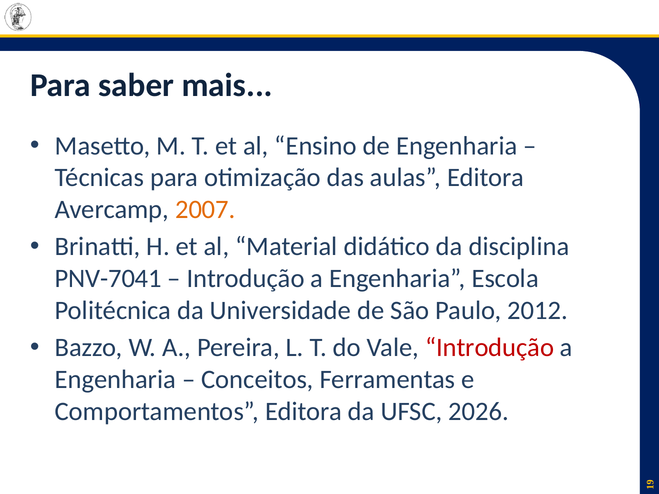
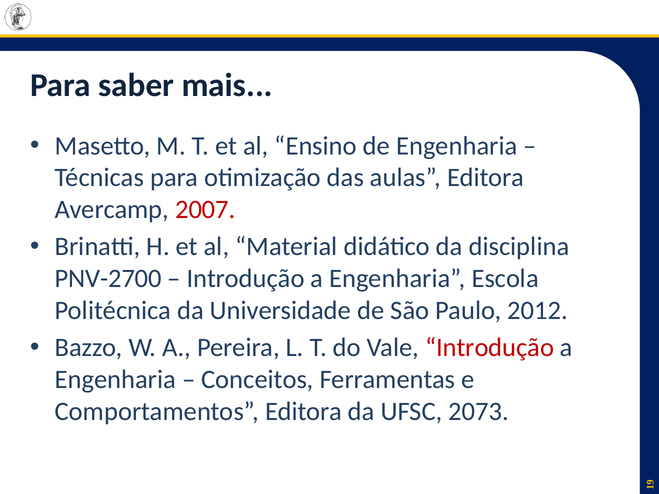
2007 colour: orange -> red (205, 210)
PNV-7041: PNV-7041 -> PNV-2700 (108, 279)
2026: 2026 -> 2073 (479, 412)
